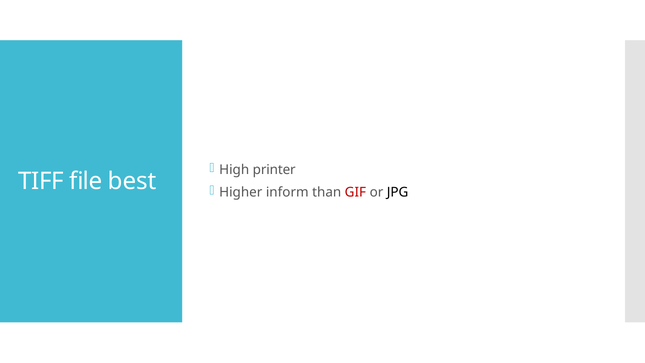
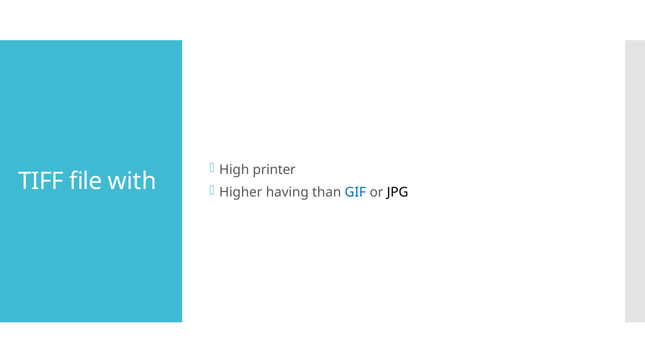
best: best -> with (132, 181)
inform: inform -> having (287, 192)
GIF colour: red -> blue (355, 192)
